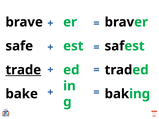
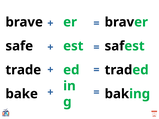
trade underline: present -> none (23, 70)
